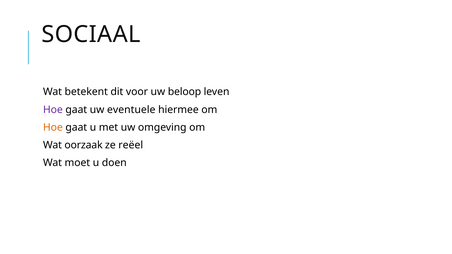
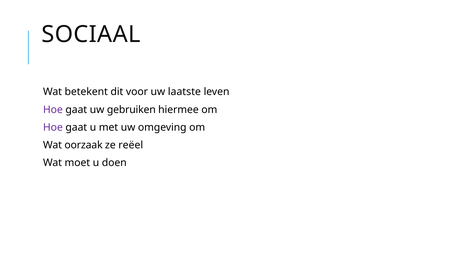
beloop: beloop -> laatste (184, 92)
eventuele: eventuele -> gebruiken (131, 110)
Hoe colour: orange -> purple (53, 128)
